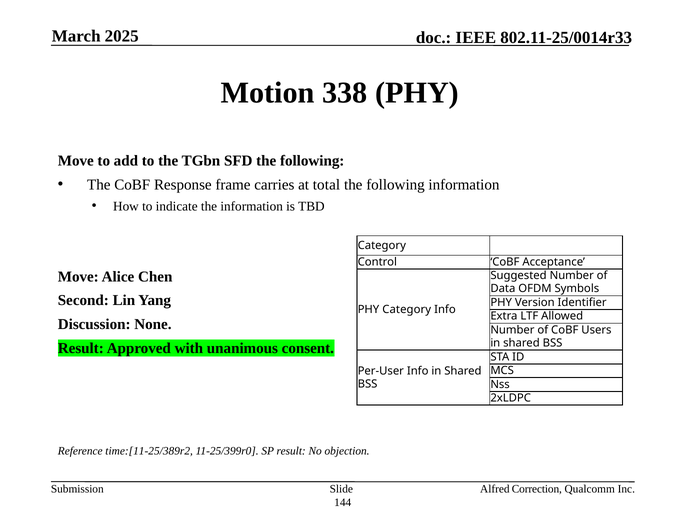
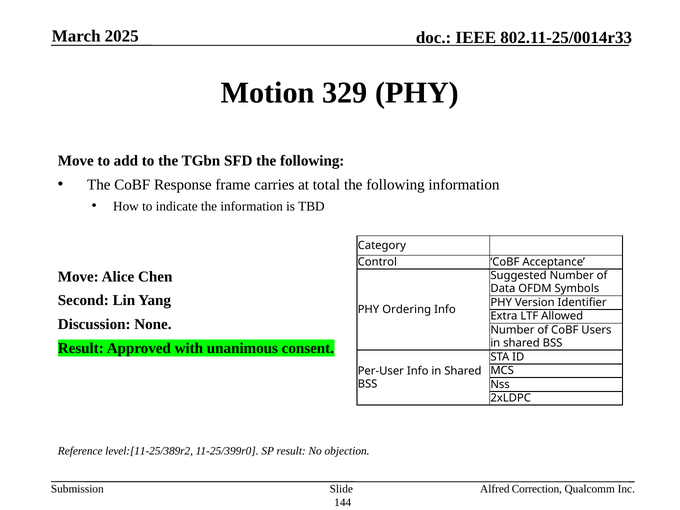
338: 338 -> 329 (345, 93)
PHY Category: Category -> Ordering (407, 309)
time:[11-25/389r2: time:[11-25/389r2 -> level:[11-25/389r2 (149, 451)
